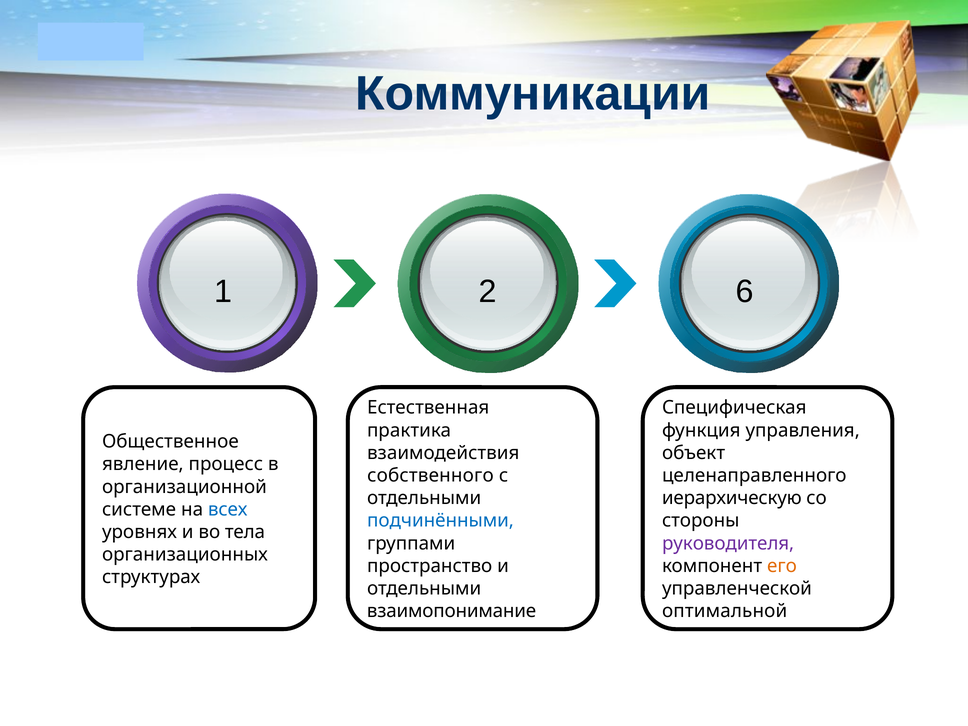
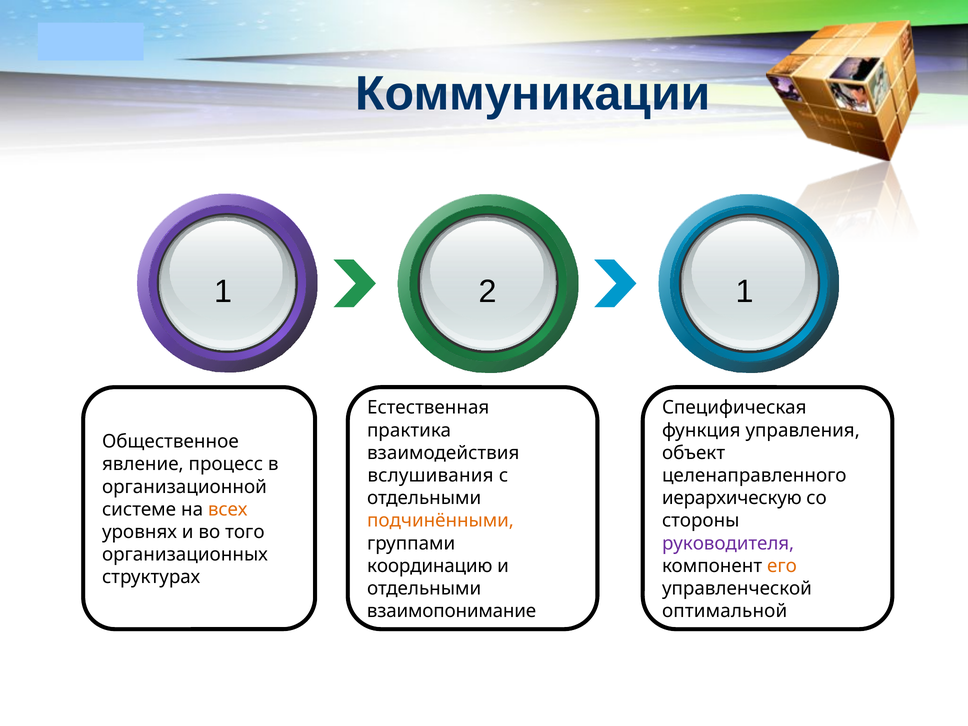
2 6: 6 -> 1 (745, 292)
собственного: собственного -> вслушивания (430, 476)
всех colour: blue -> orange (228, 509)
подчинёнными colour: blue -> orange (440, 521)
тела: тела -> того (245, 532)
пространство: пространство -> координацию (430, 566)
